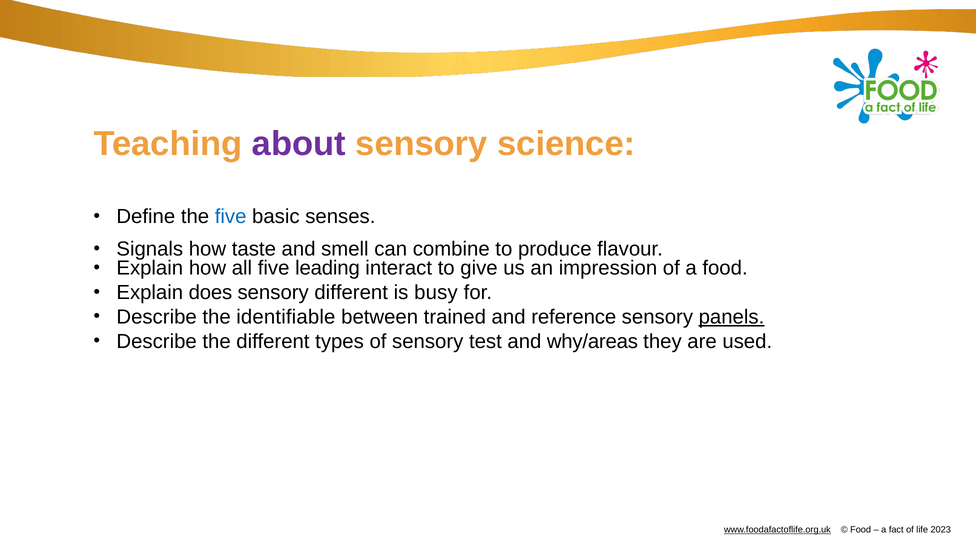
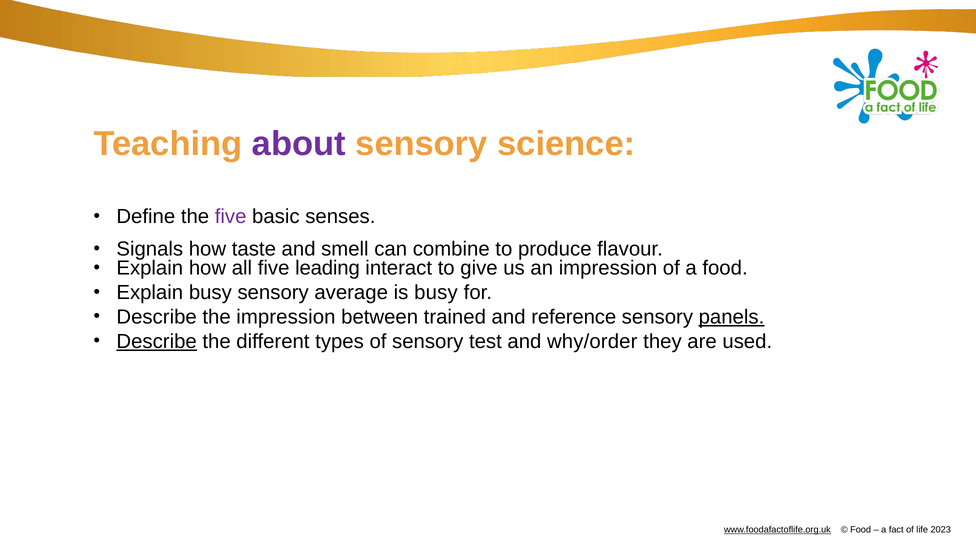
five colour: blue -> purple (231, 217)
Explain does: does -> busy (210, 293)
sensory different: different -> average (351, 293)
the identifiable: identifiable -> impression (286, 317)
Describe underline: none -> present (157, 342)
why/areas: why/areas -> why/order (592, 342)
